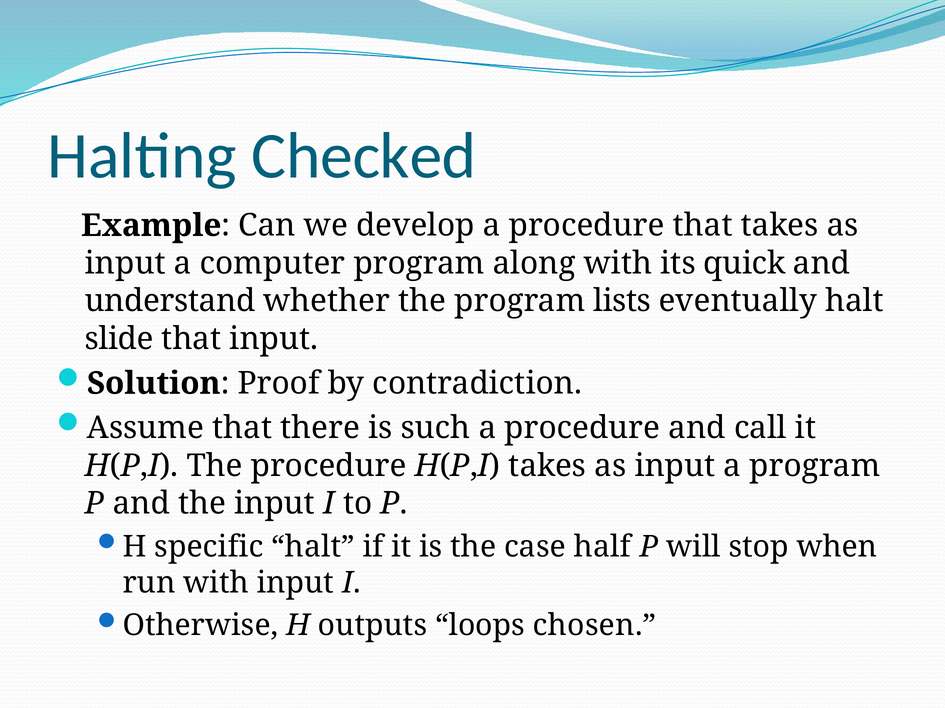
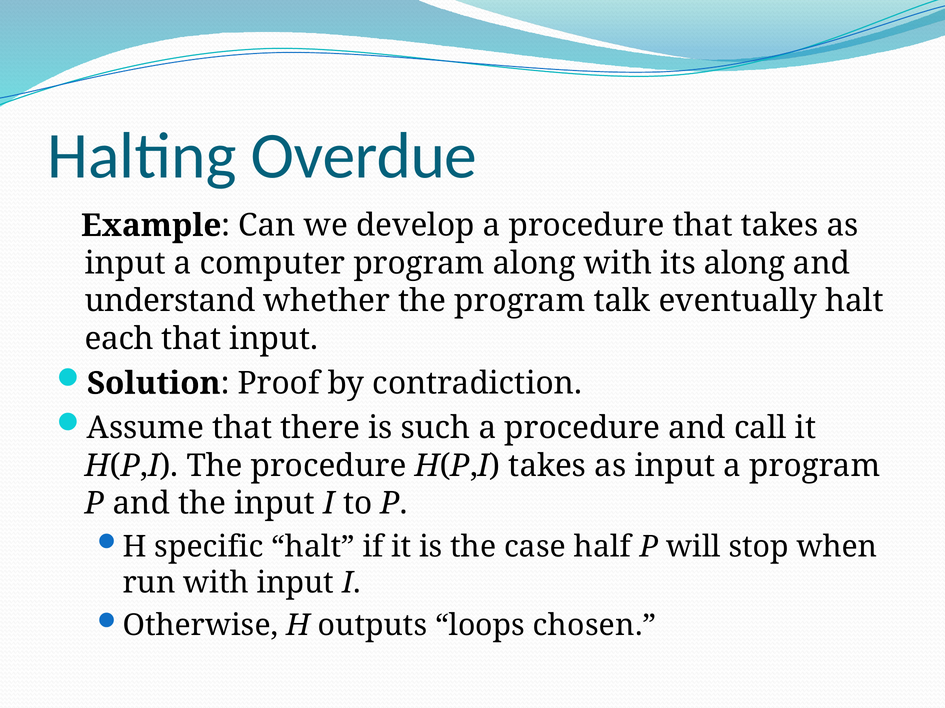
Checked: Checked -> Overdue (364, 156)
its quick: quick -> along (744, 264)
lists: lists -> talk (622, 301)
slide: slide -> each (119, 339)
